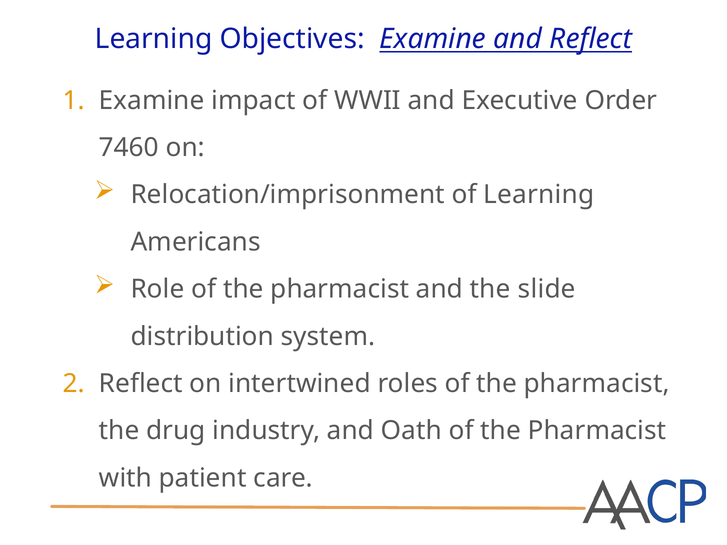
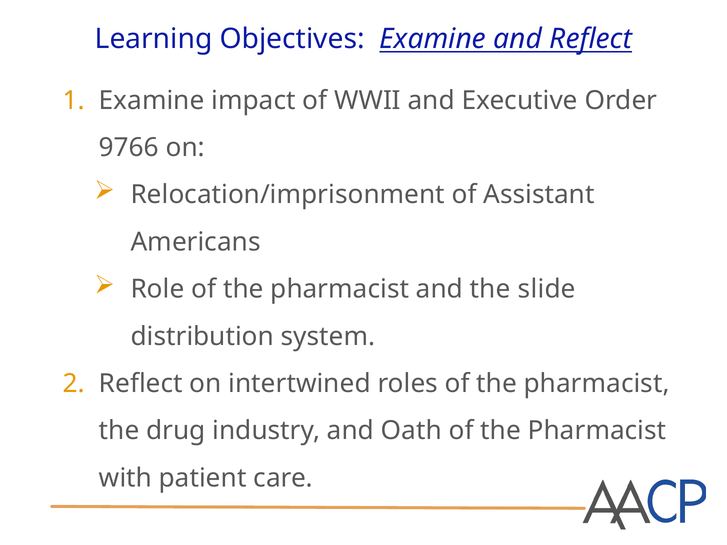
7460: 7460 -> 9766 (129, 148)
of Learning: Learning -> Assistant (539, 195)
